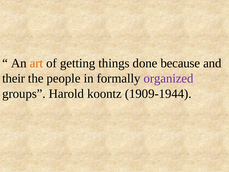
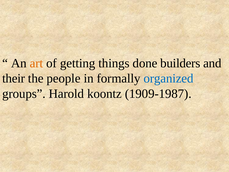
because: because -> builders (180, 63)
organized colour: purple -> blue (169, 78)
1909-1944: 1909-1944 -> 1909-1987 (158, 94)
